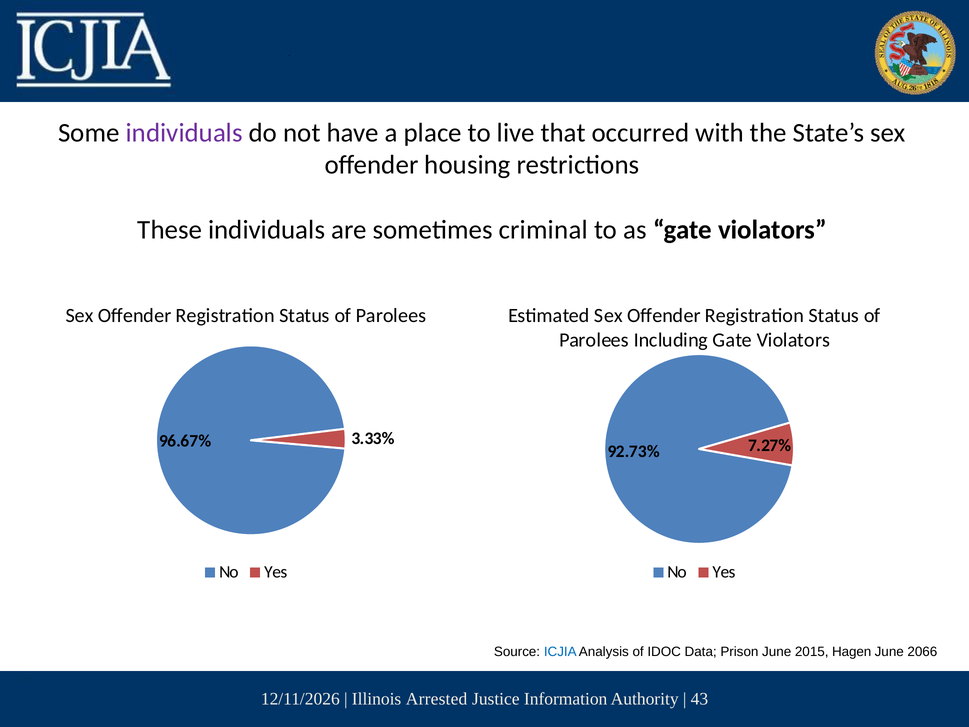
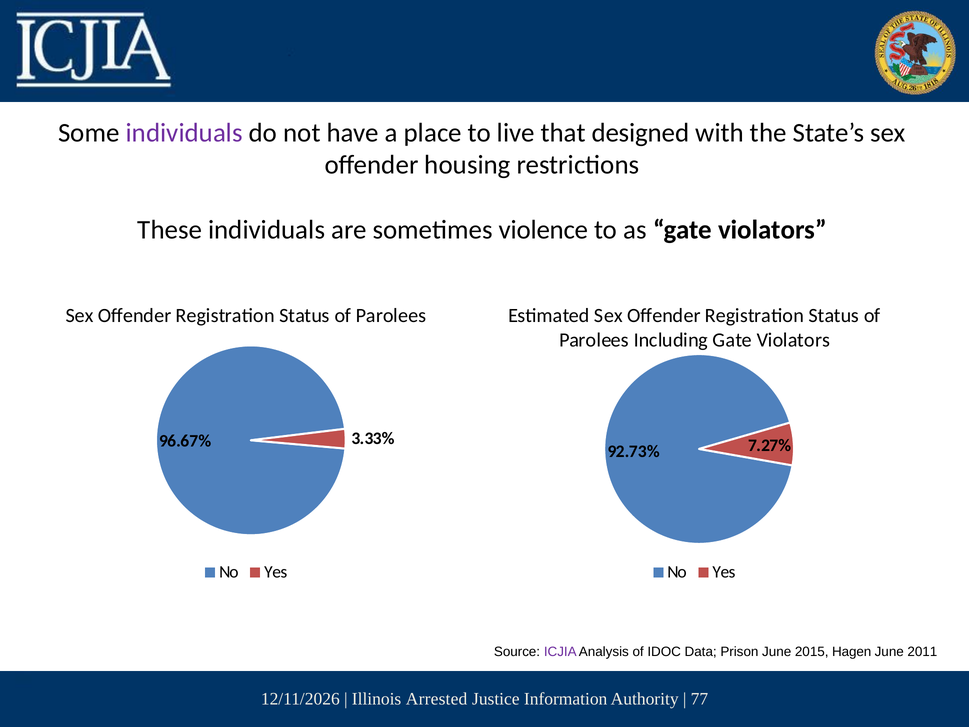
occurred: occurred -> designed (640, 133)
criminal: criminal -> violence (544, 230)
ICJIA colour: blue -> purple (560, 652)
2066: 2066 -> 2011 (922, 652)
43: 43 -> 77 (699, 699)
